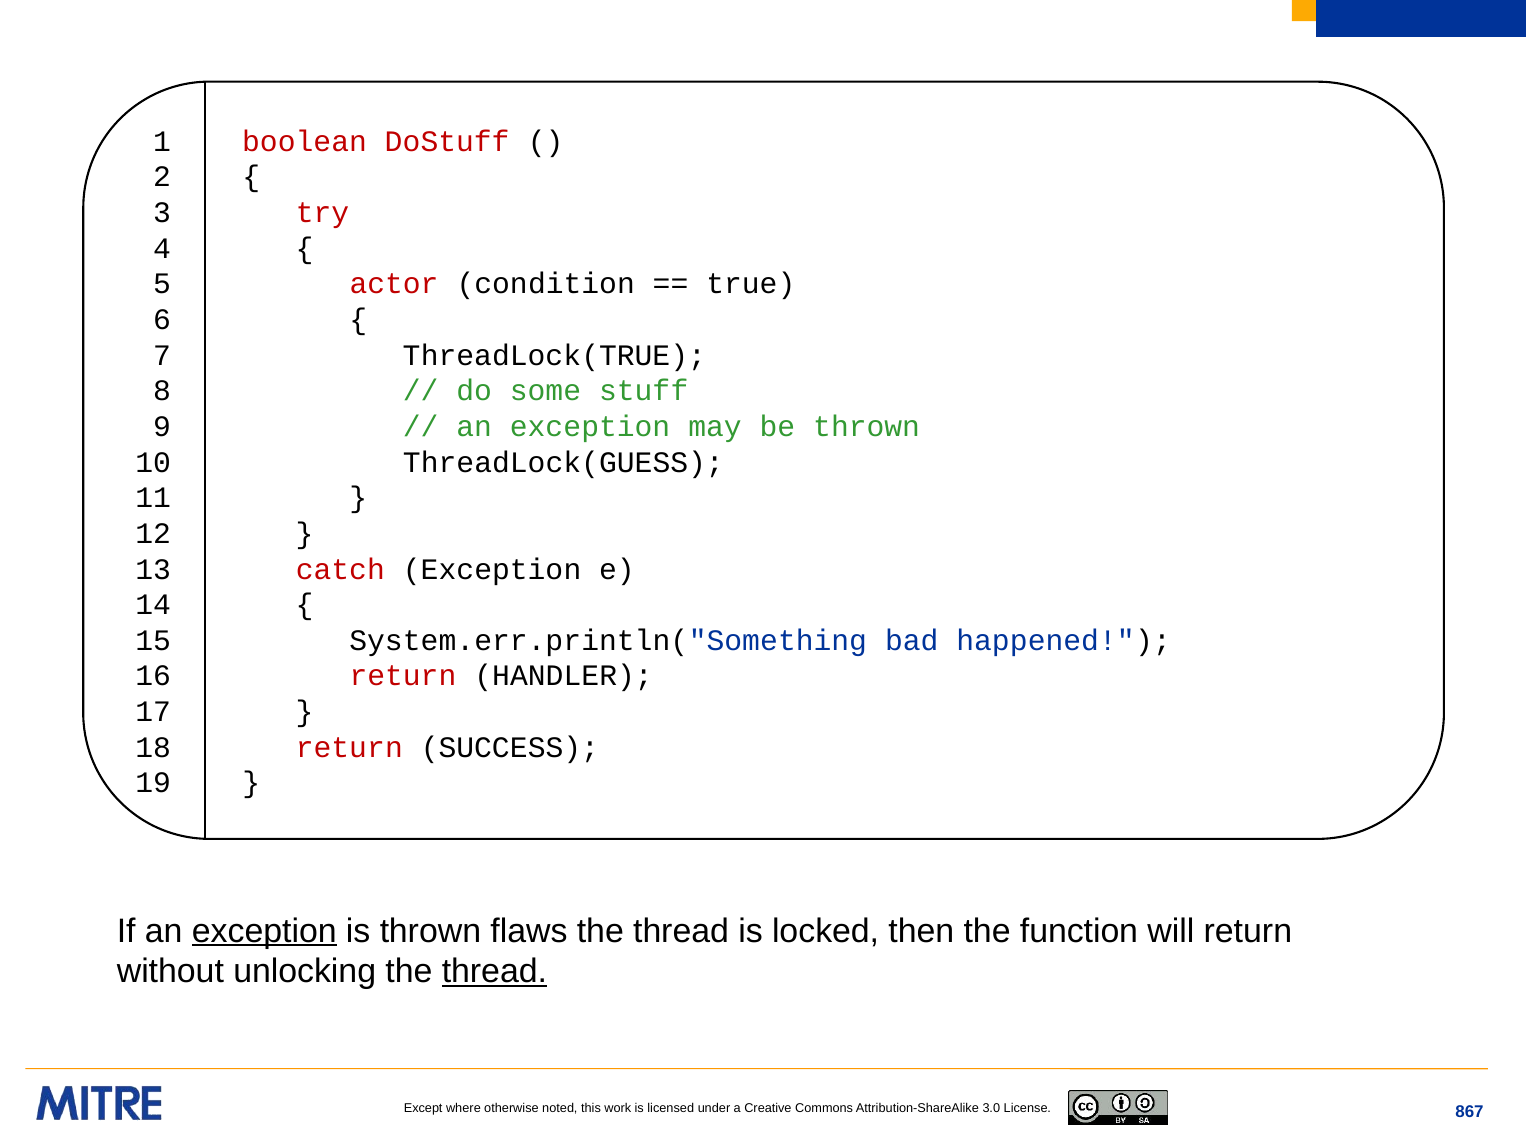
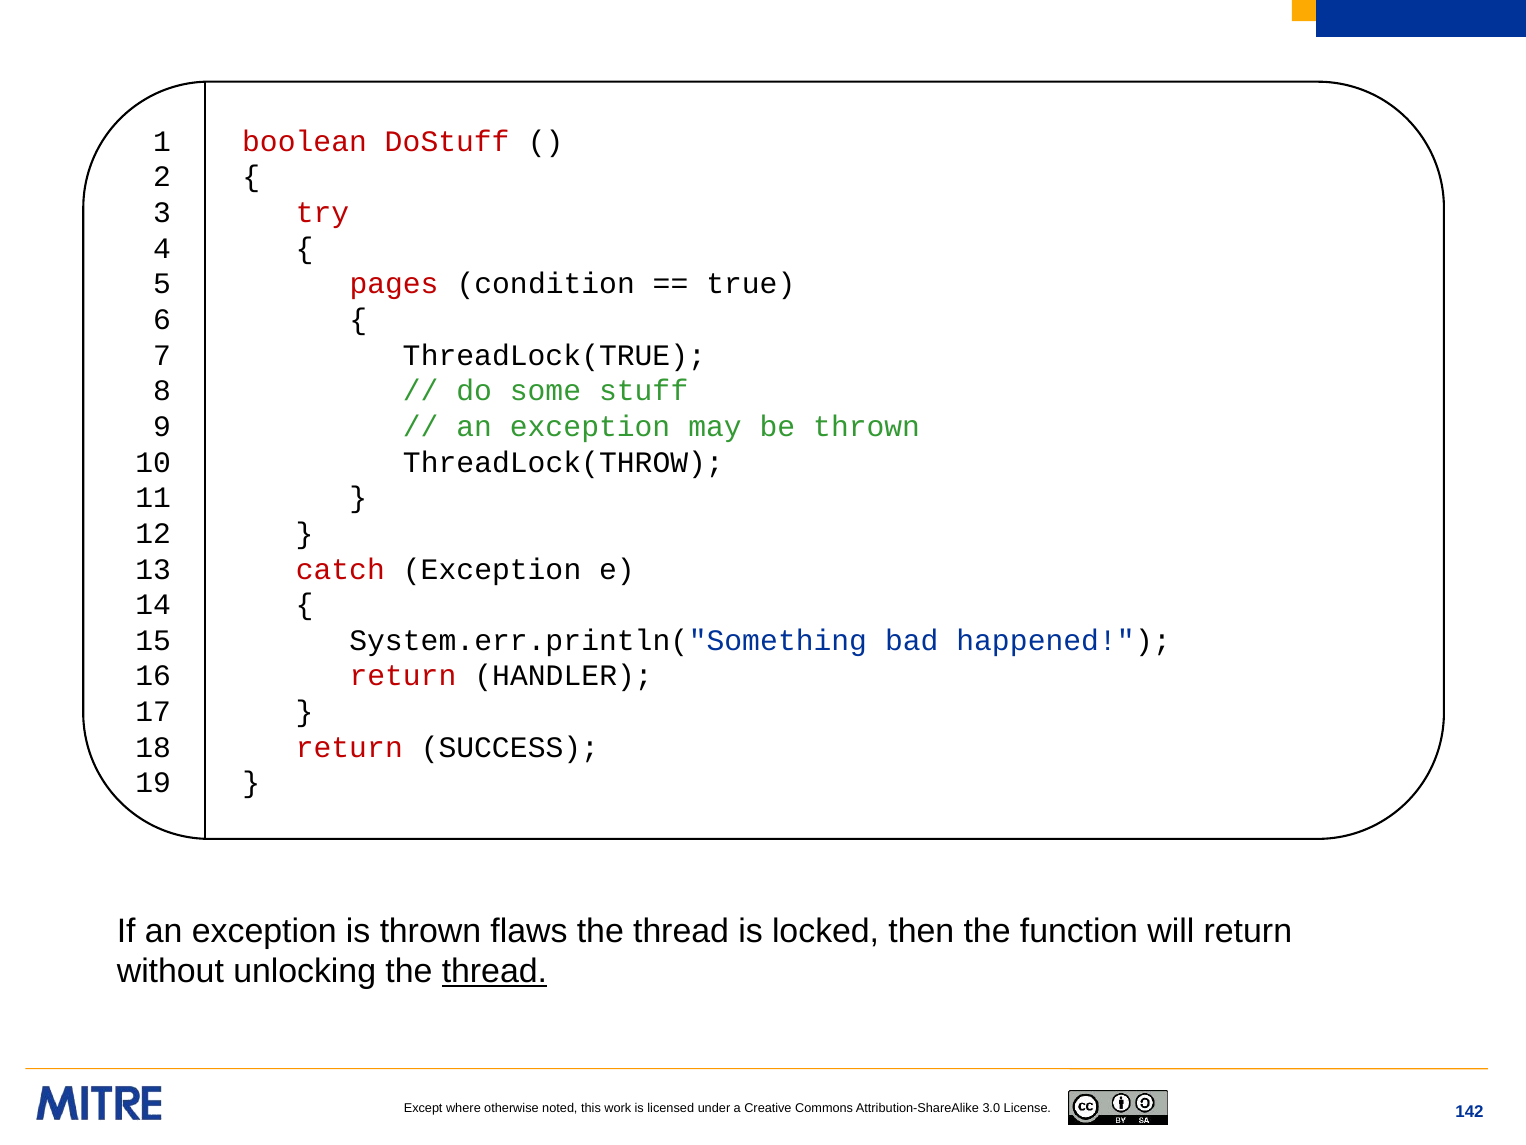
actor: actor -> pages (394, 284)
ThreadLock(GUESS: ThreadLock(GUESS -> ThreadLock(THROW (563, 462)
exception underline: present -> none (264, 930)
867: 867 -> 142 (1469, 1112)
